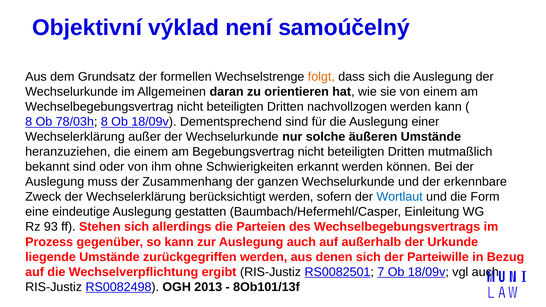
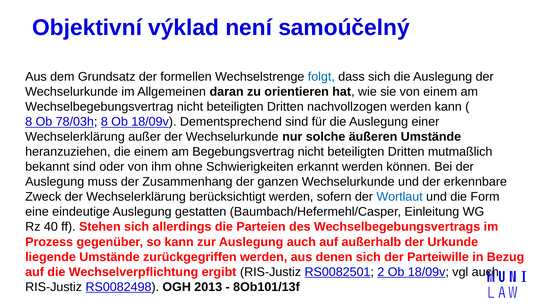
folgt colour: orange -> blue (321, 77)
93: 93 -> 40 (51, 227)
7: 7 -> 2 (381, 272)
